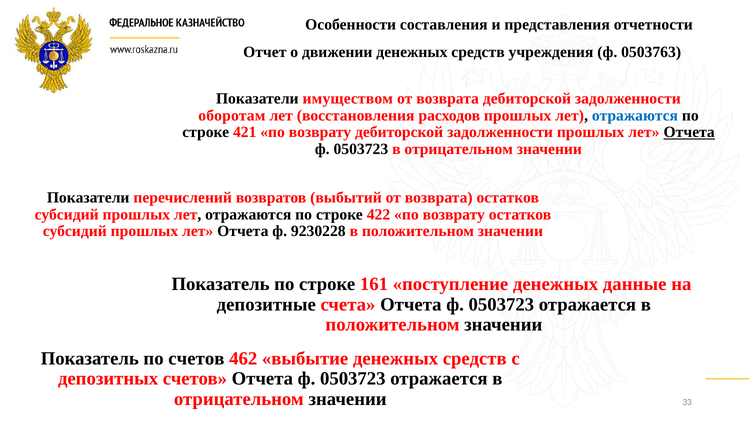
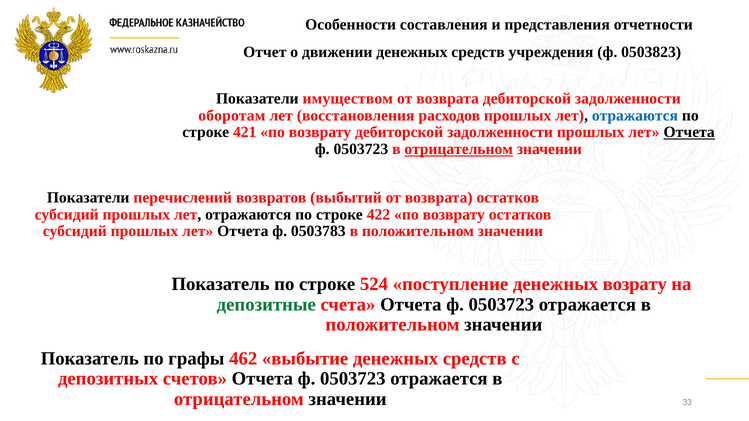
0503763: 0503763 -> 0503823 (651, 52)
отрицательном underline: none -> present (459, 149)
9230228: 9230228 -> 0503783 (318, 231)
161: 161 -> 524 (374, 284)
данные: данные -> возрату (635, 284)
депозитные colour: black -> green (266, 305)
по счетов: счетов -> графы (196, 359)
